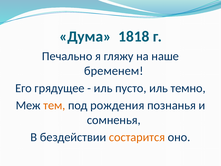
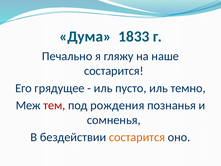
1818: 1818 -> 1833 (134, 36)
бременем: бременем -> состарится (114, 71)
тем colour: orange -> red (54, 105)
